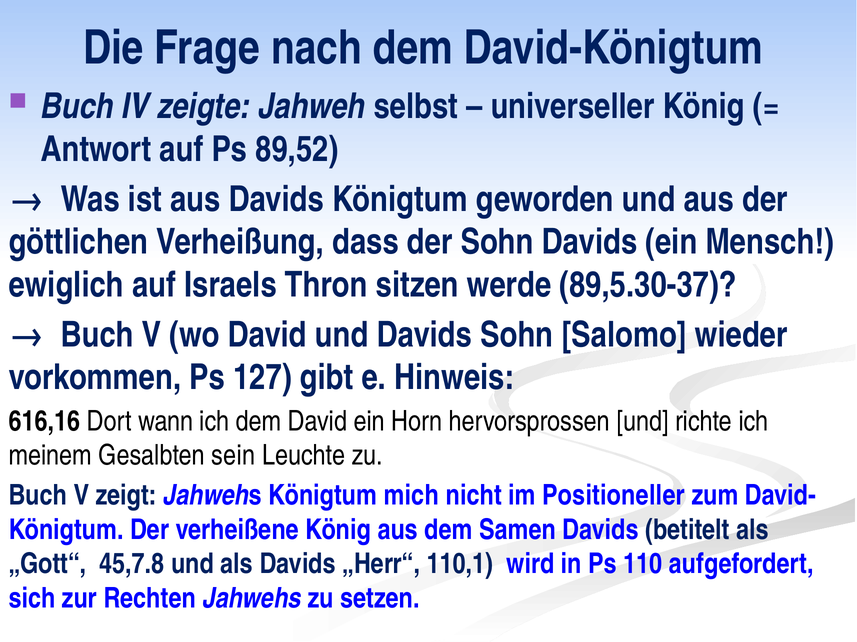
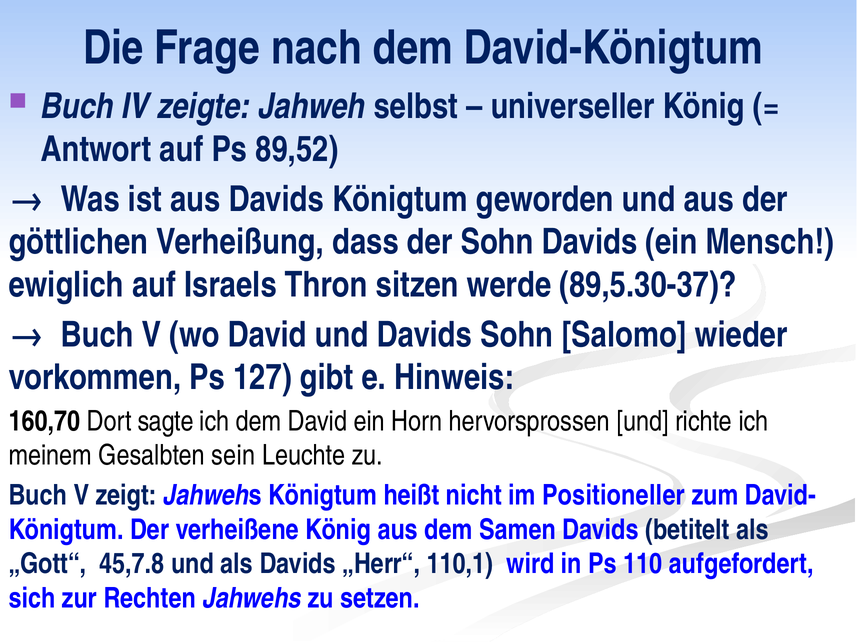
616,16: 616,16 -> 160,70 (44, 422)
wann: wann -> sagte (166, 422)
mich: mich -> heißt (411, 496)
